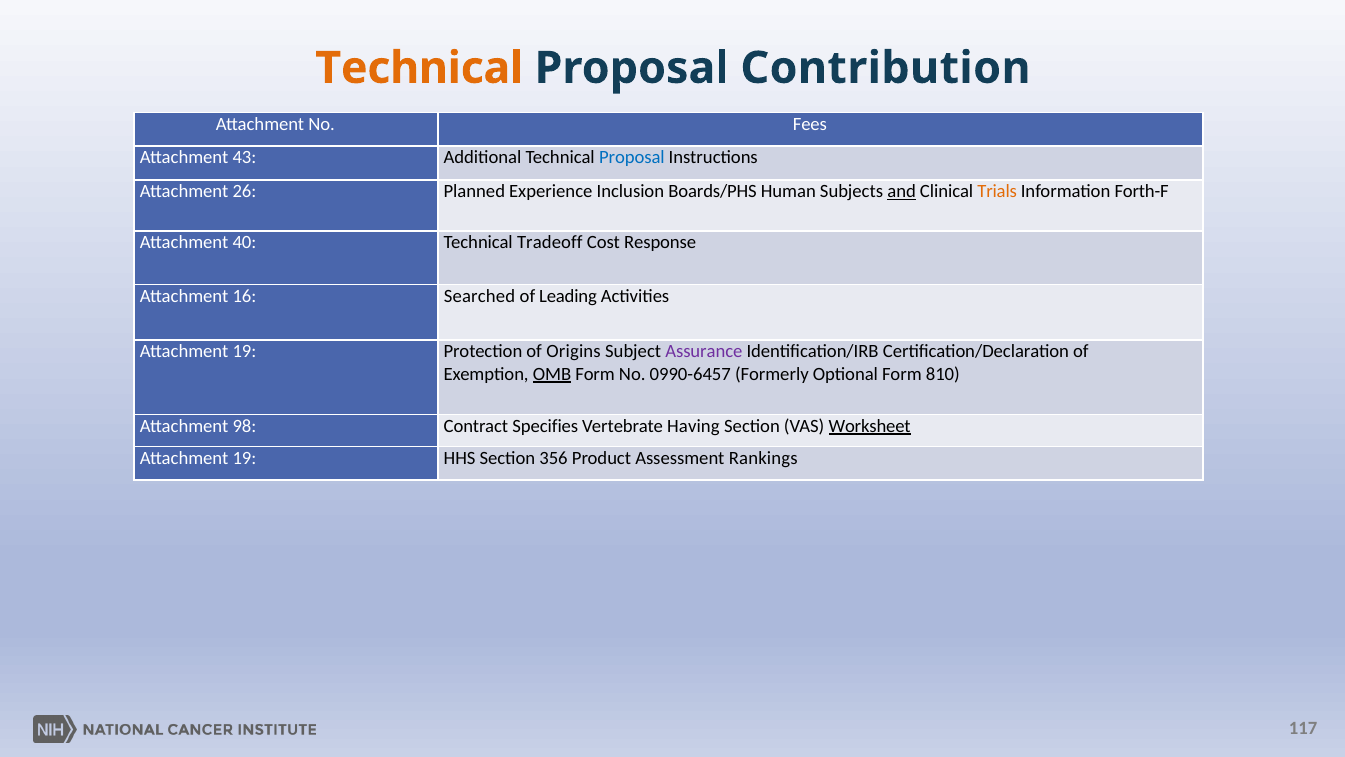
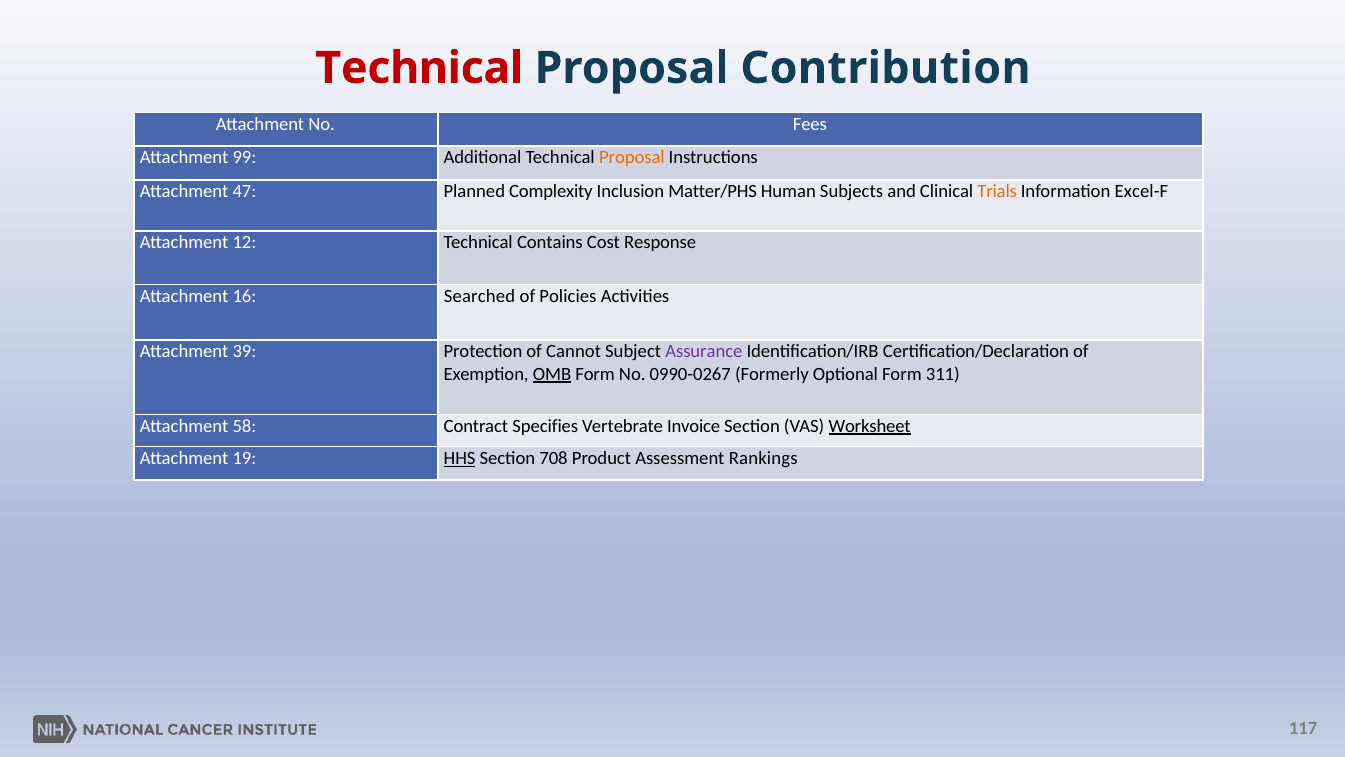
Technical colour: orange -> red (419, 68)
43: 43 -> 99 (244, 158)
Proposal colour: blue -> orange (632, 158)
26: 26 -> 47 (244, 191)
Experience: Experience -> Complexity (551, 191)
Boards/PHS: Boards/PHS -> Matter/PHS (713, 191)
and underline: present -> none (902, 191)
Forth-F: Forth-F -> Excel-F (1141, 191)
40: 40 -> 12 (244, 242)
Tradeoff: Tradeoff -> Contains (550, 242)
Leading: Leading -> Policies (568, 296)
19: 19 -> 39 (244, 351)
Origins: Origins -> Cannot (574, 351)
0990-6457: 0990-6457 -> 0990-0267 (690, 374)
810: 810 -> 311 (943, 374)
98: 98 -> 58 (244, 426)
Having: Having -> Invoice (694, 426)
HHS underline: none -> present (460, 458)
356: 356 -> 708 (554, 458)
